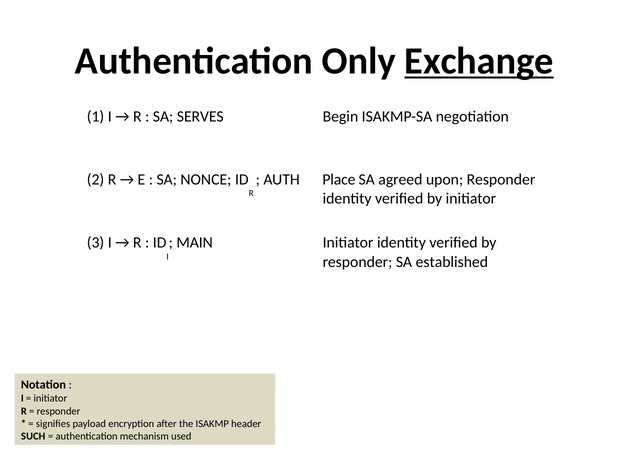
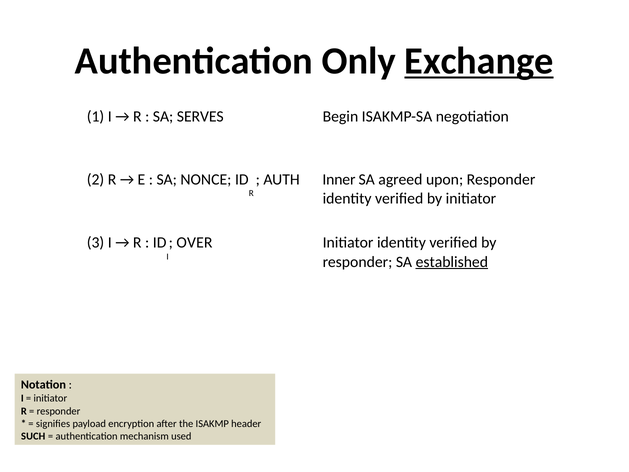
Place: Place -> Inner (339, 179)
MAIN: MAIN -> OVER (194, 243)
established underline: none -> present (452, 262)
